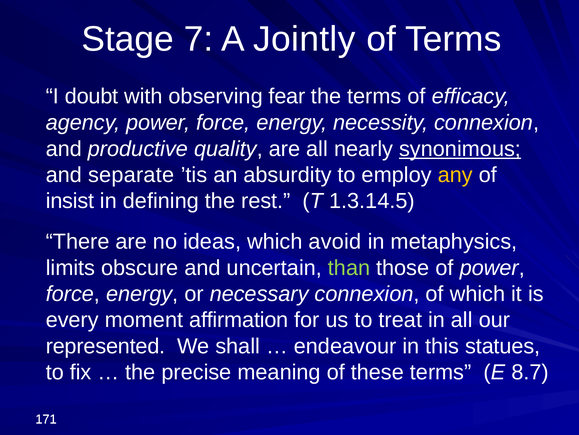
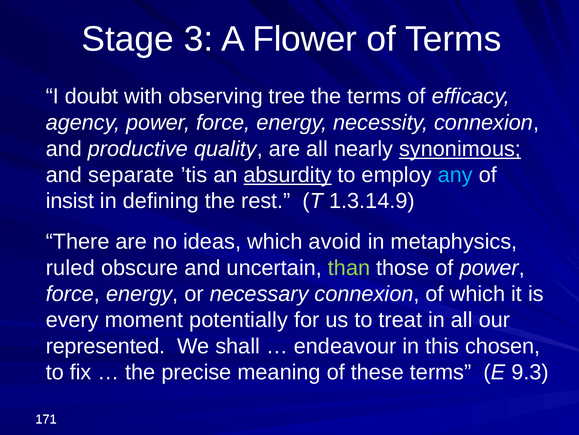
7: 7 -> 3 (198, 39)
Jointly: Jointly -> Flower (305, 39)
fear: fear -> tree (287, 96)
absurdity underline: none -> present (288, 175)
any colour: yellow -> light blue (455, 175)
1.3.14.5: 1.3.14.5 -> 1.3.14.9 (372, 201)
limits: limits -> ruled (70, 267)
affirmation: affirmation -> potentially (239, 320)
statues: statues -> chosen (503, 346)
8.7: 8.7 -> 9.3 (530, 372)
